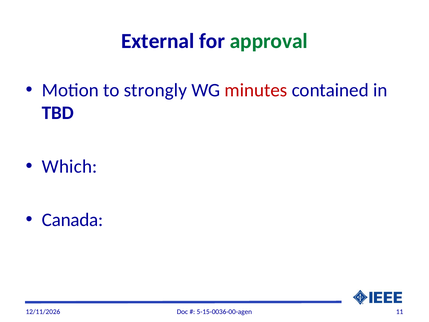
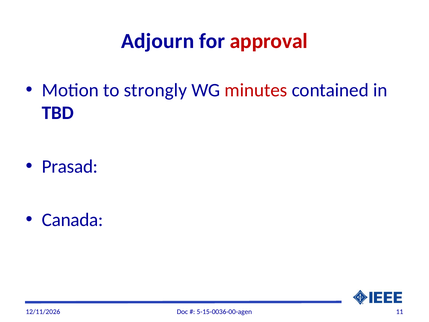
External: External -> Adjourn (158, 41)
approval colour: green -> red (269, 41)
Which: Which -> Prasad (70, 166)
